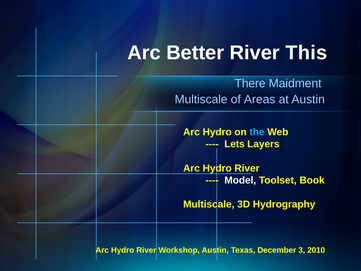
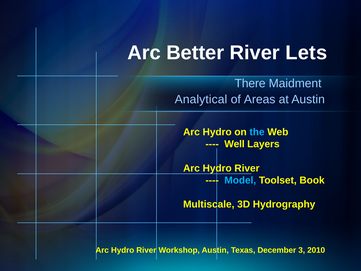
This: This -> Lets (306, 53)
Multiscale: Multiscale -> Analytical (201, 99)
Lets: Lets -> Well (234, 144)
Model colour: white -> light blue (240, 180)
